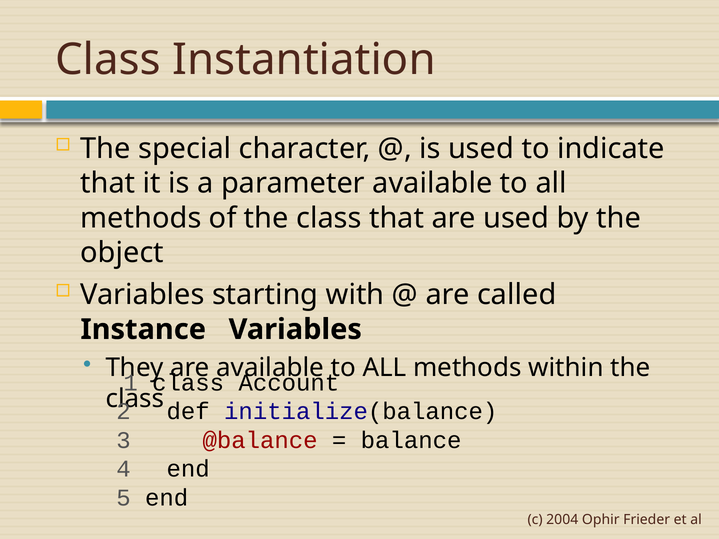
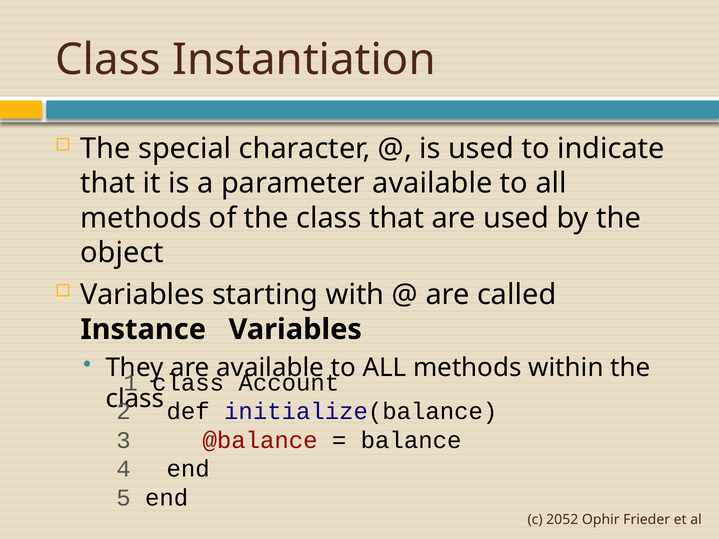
2004: 2004 -> 2052 (562, 520)
